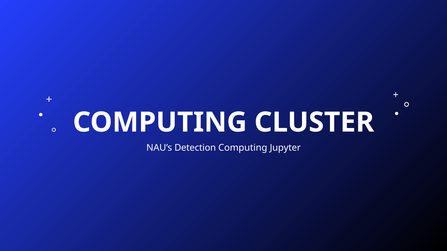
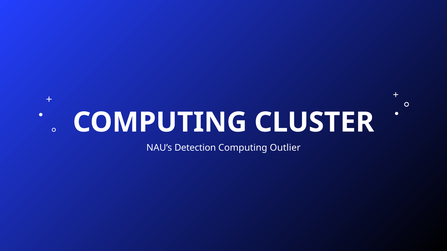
Jupyter: Jupyter -> Outlier (285, 148)
